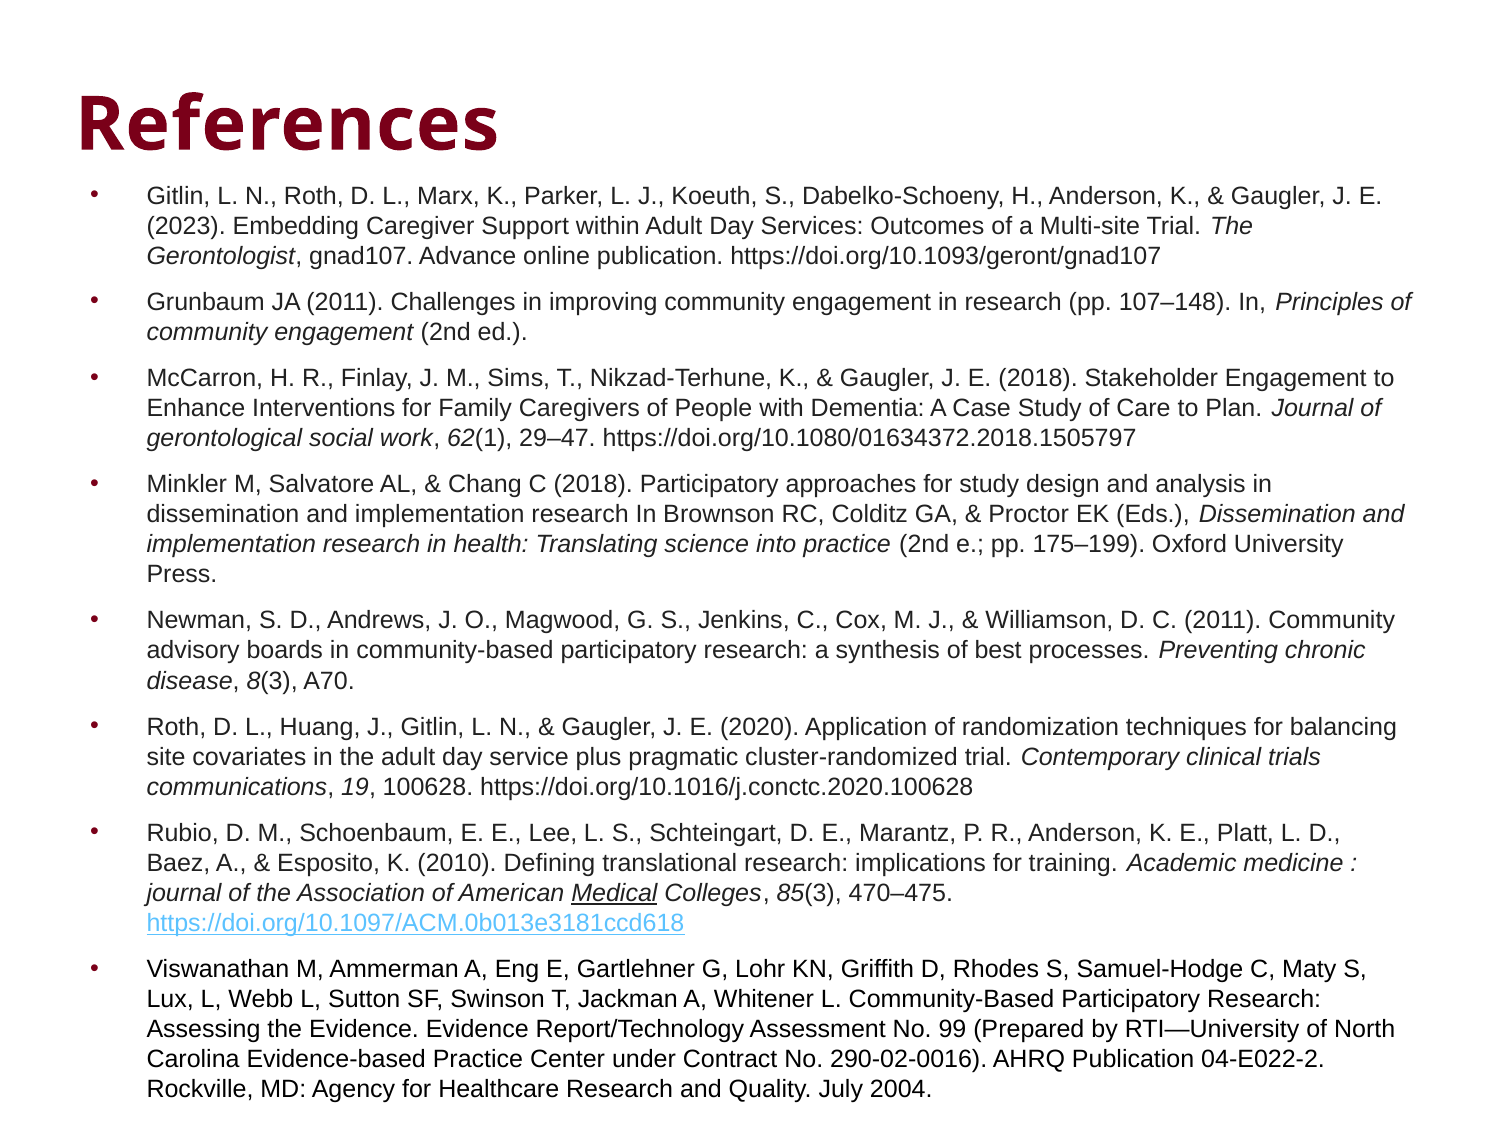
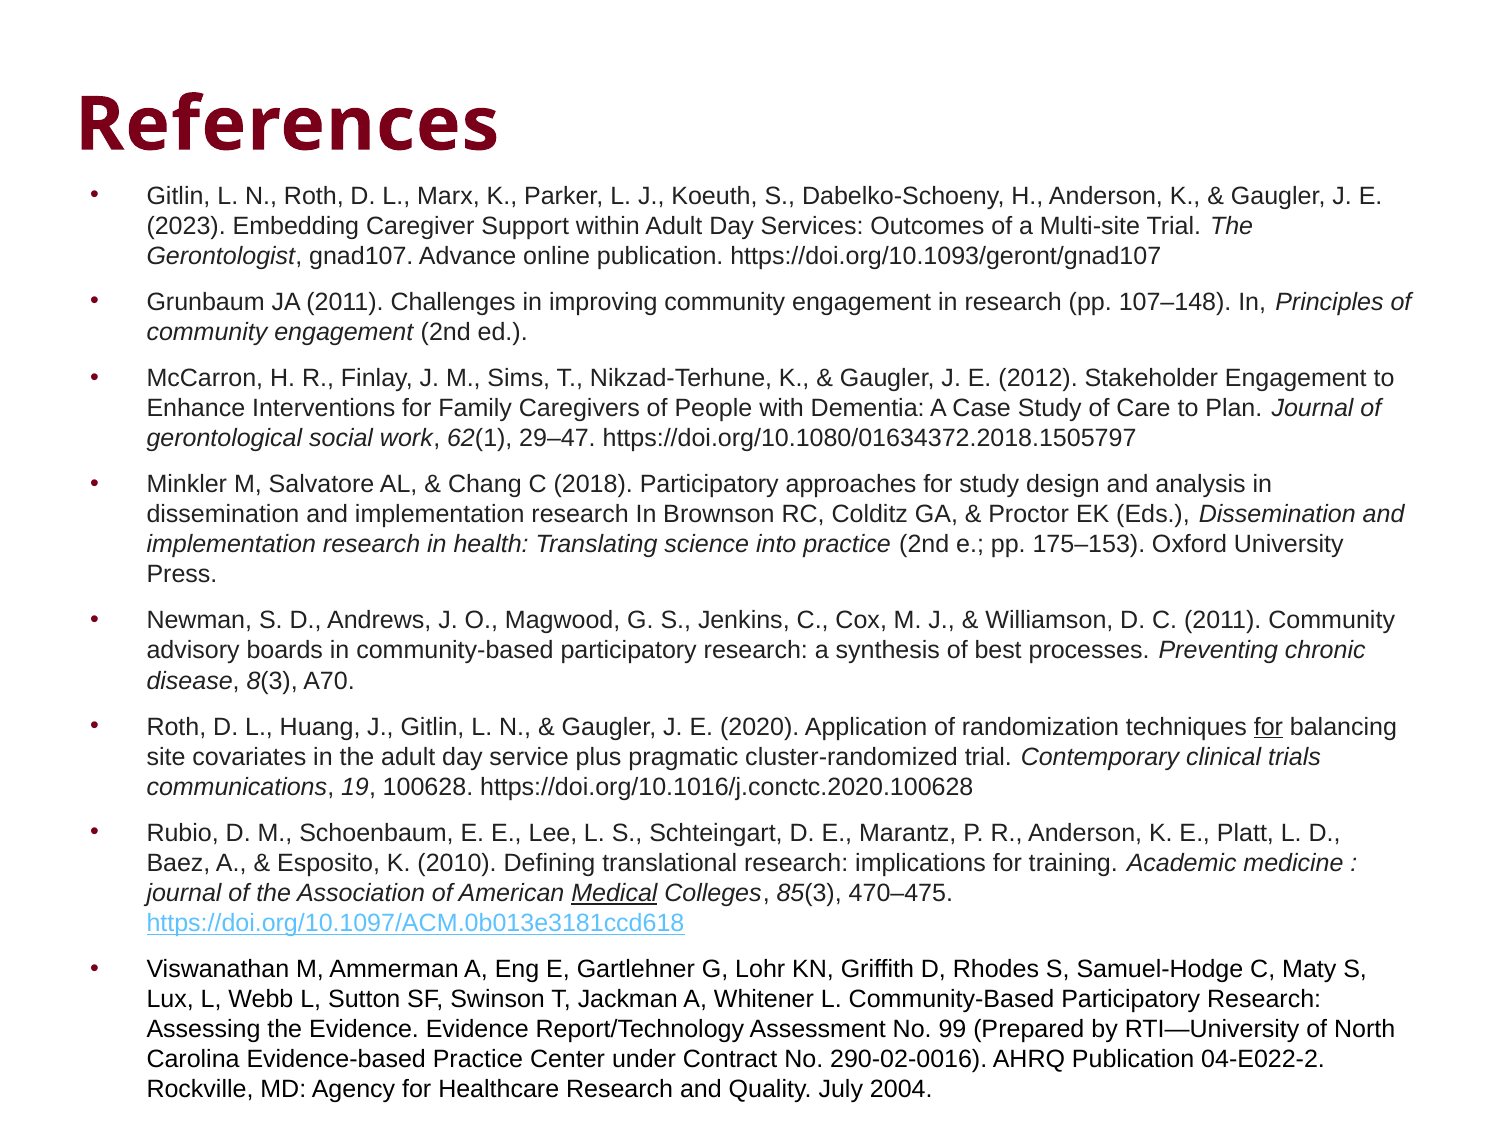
E 2018: 2018 -> 2012 (1038, 378)
175–199: 175–199 -> 175–153 (1089, 545)
for underline: none -> present (1269, 727)
